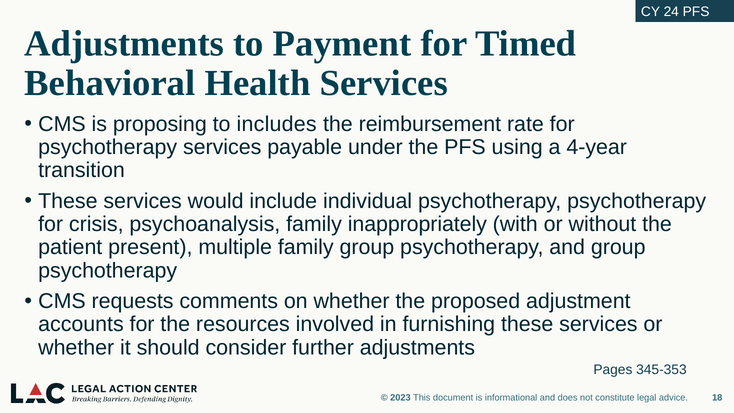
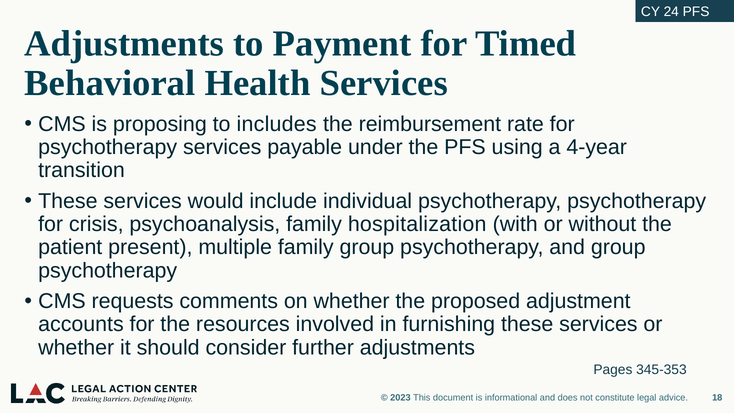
inappropriately: inappropriately -> hospitalization (417, 224)
